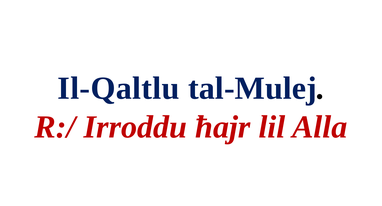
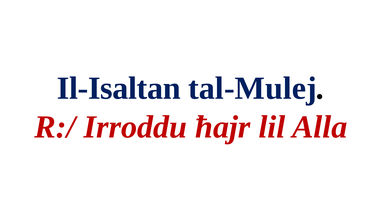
Il-Qaltlu: Il-Qaltlu -> Il-Isaltan (119, 88)
